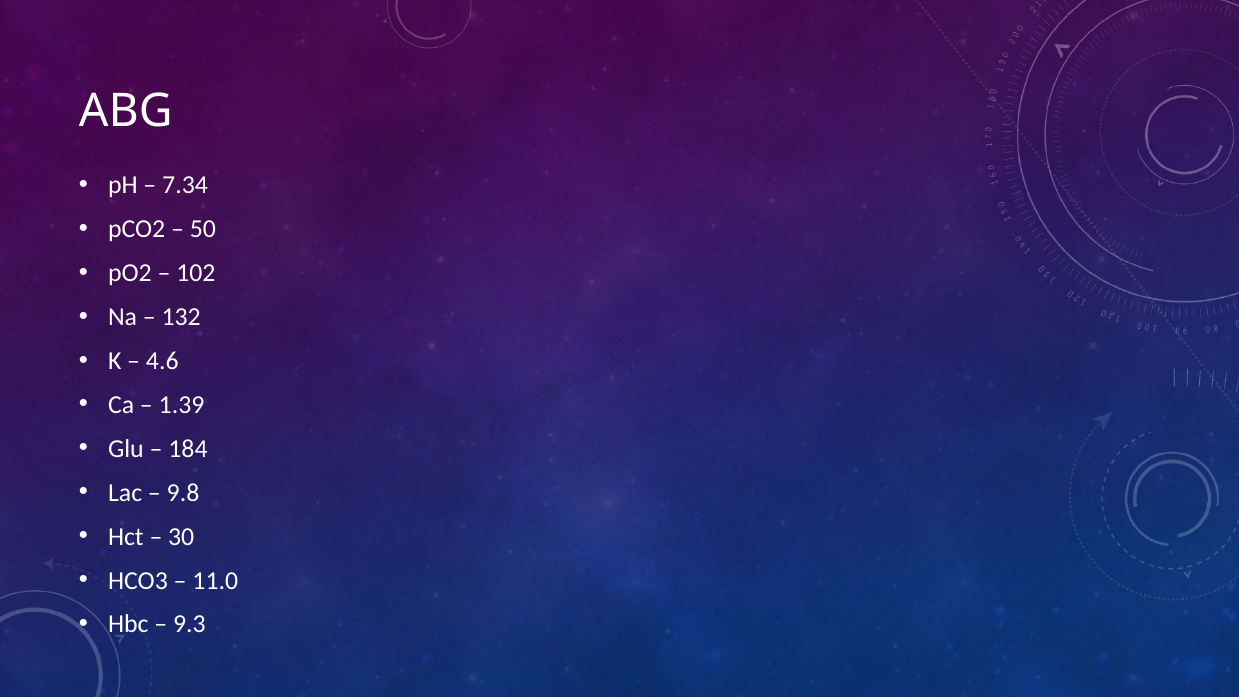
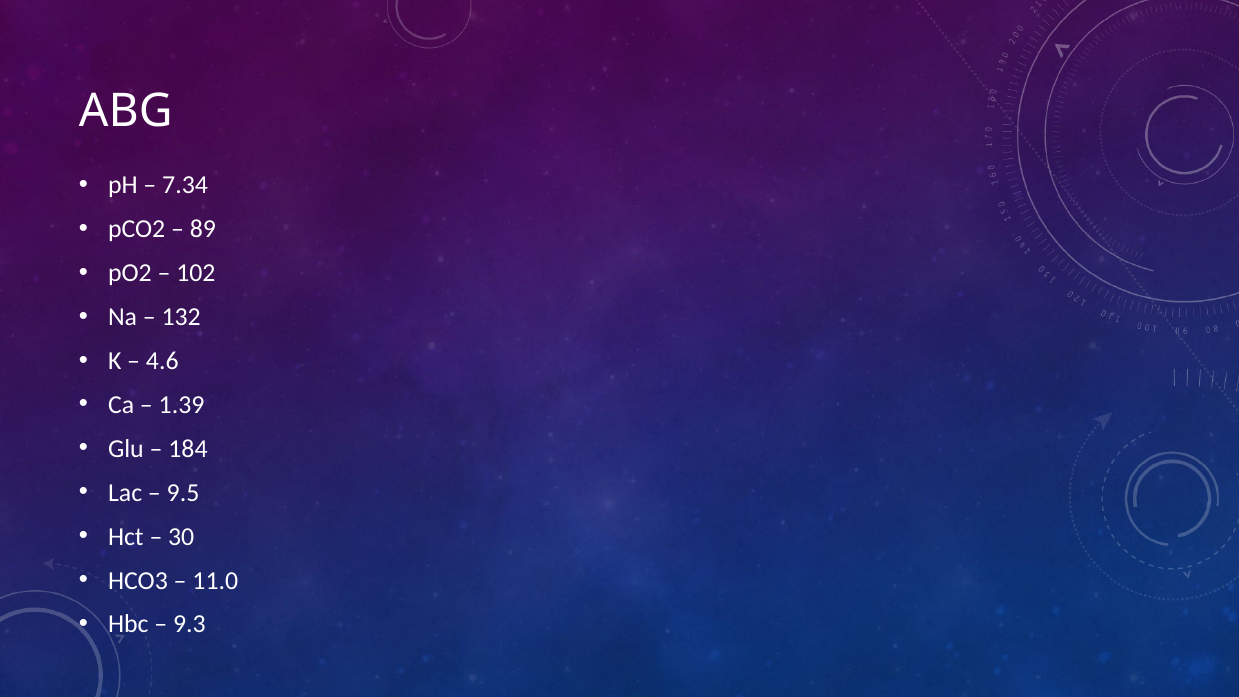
50: 50 -> 89 (203, 229)
9.8: 9.8 -> 9.5 (183, 493)
